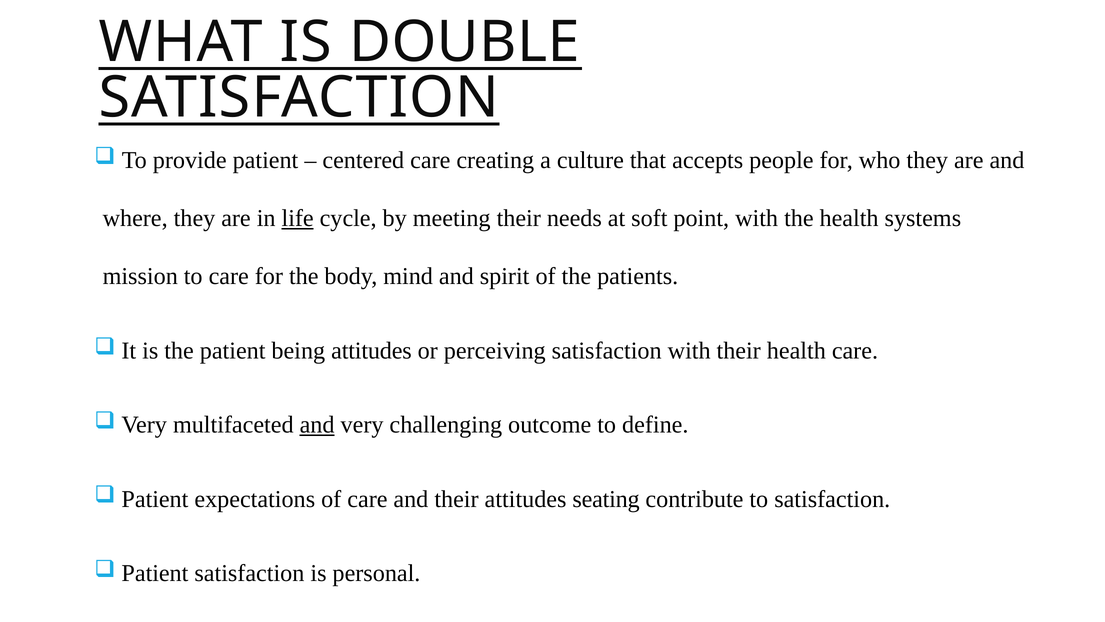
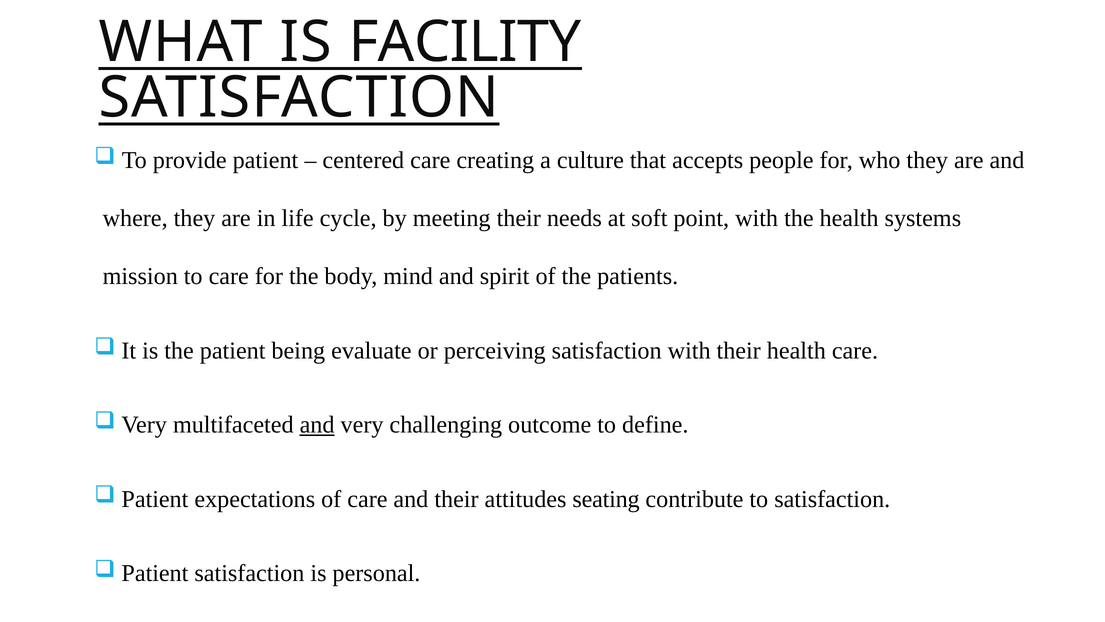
DOUBLE: DOUBLE -> FACILITY (465, 42)
life underline: present -> none (298, 218)
being attitudes: attitudes -> evaluate (371, 350)
